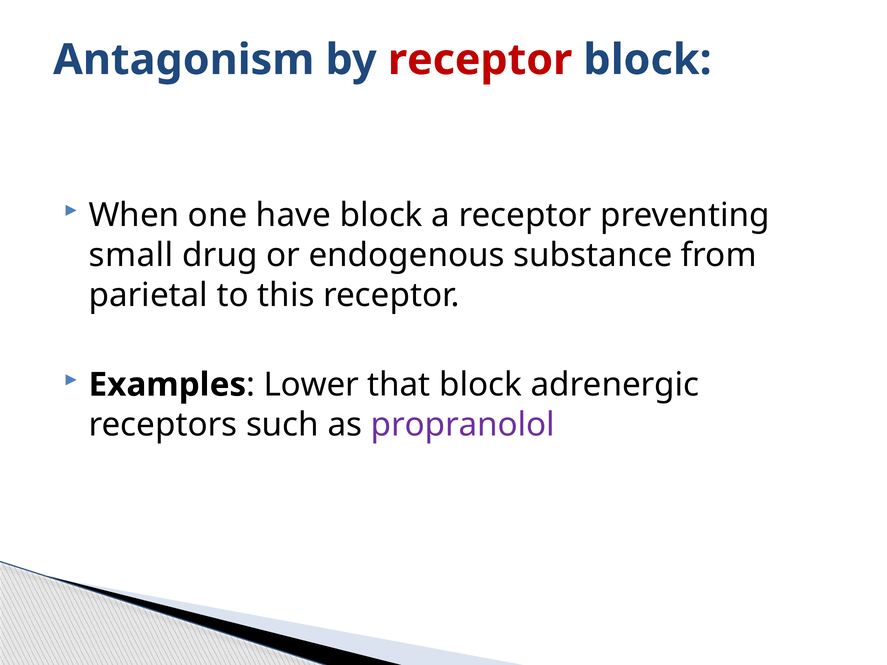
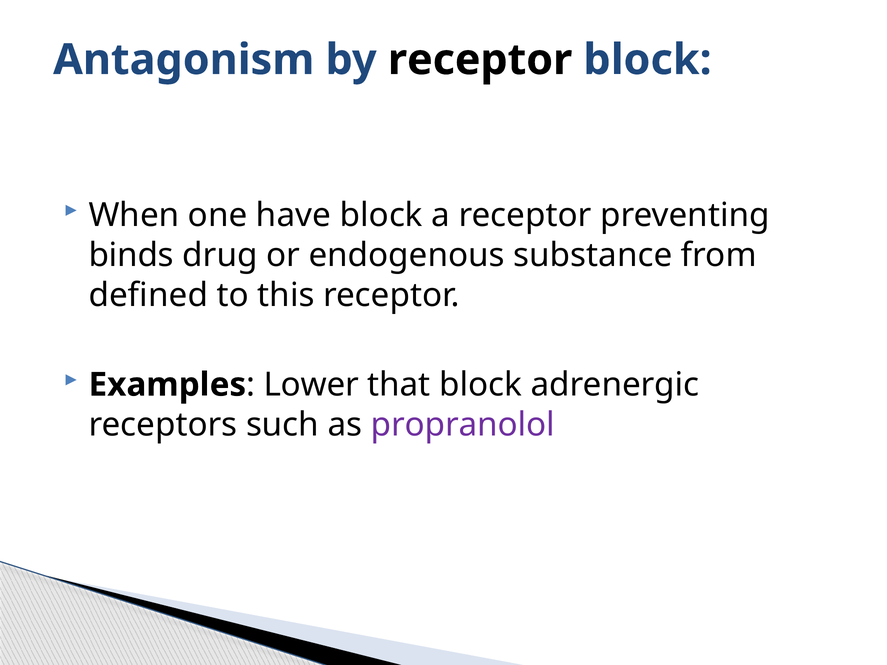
receptor colour: red -> black (480, 60)
small: small -> binds (131, 255)
parietal: parietal -> defined (148, 295)
